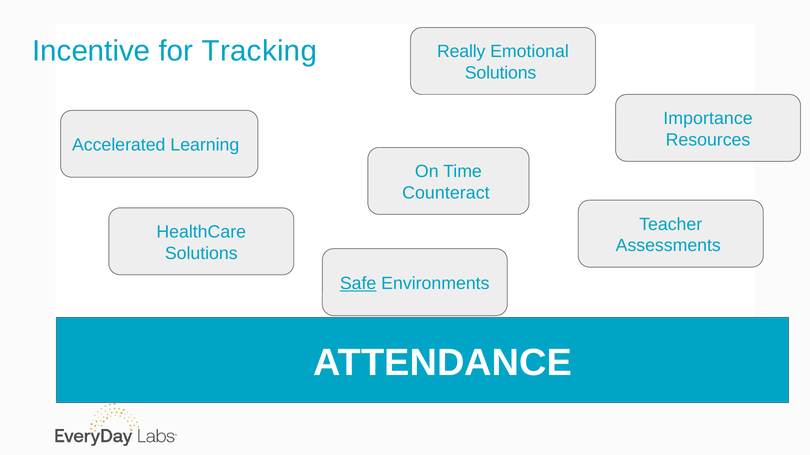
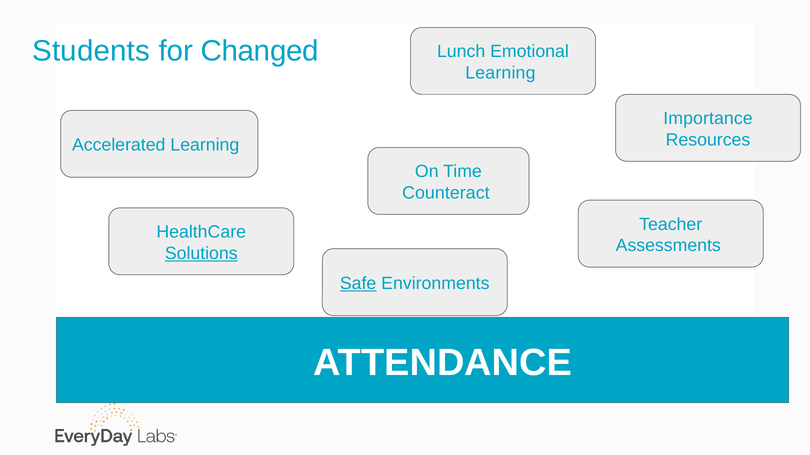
Incentive: Incentive -> Students (91, 51)
Tracking: Tracking -> Changed (260, 51)
Really: Really -> Lunch (461, 52)
Solutions: Solutions -> Learning (500, 73)
Solutions underline: none -> present (201, 254)
